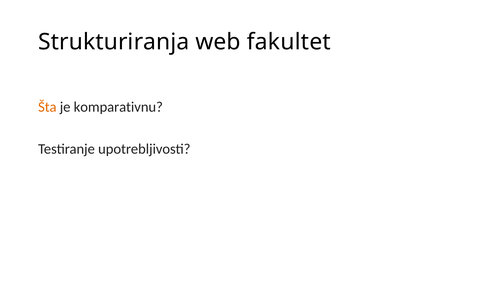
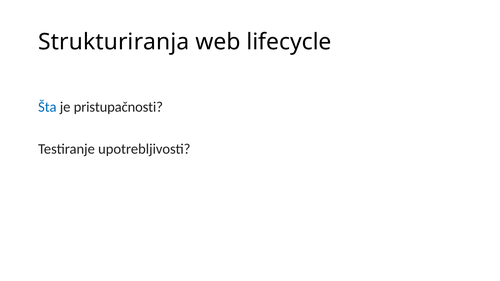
fakultet: fakultet -> lifecycle (289, 42)
Šta colour: orange -> blue (47, 107)
komparativnu: komparativnu -> pristupačnosti (118, 107)
